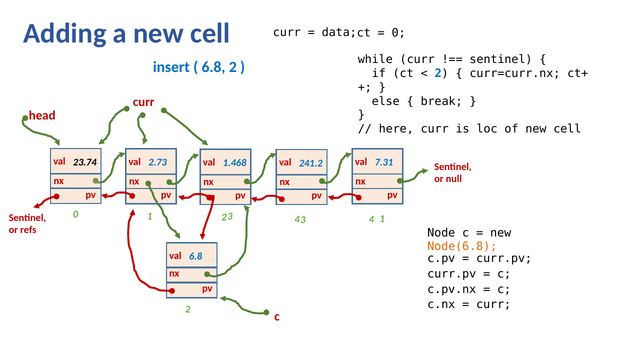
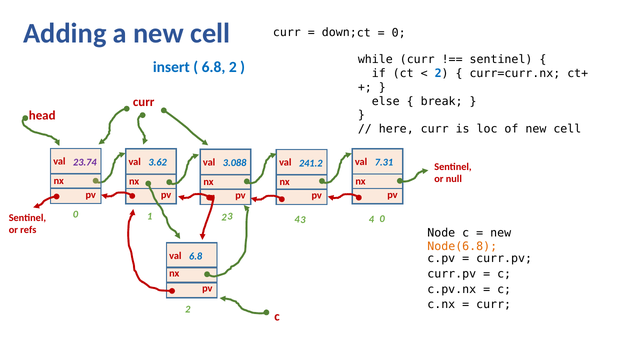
data: data -> down (339, 33)
23.74 colour: black -> purple (85, 162)
2.73: 2.73 -> 3.62 (158, 163)
1.468: 1.468 -> 3.088 (235, 163)
4 1: 1 -> 0 (382, 219)
